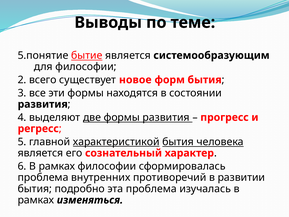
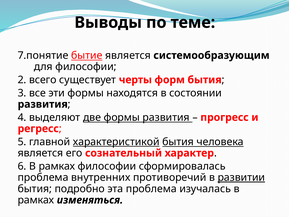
5.понятие: 5.понятие -> 7.понятие (43, 55)
новое: новое -> черты (135, 80)
развитии underline: none -> present (241, 177)
